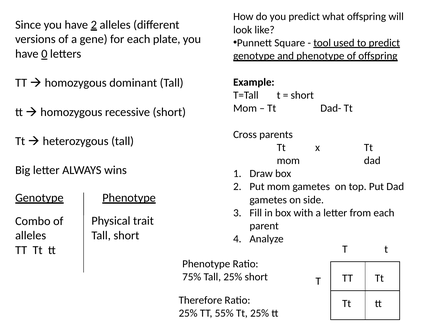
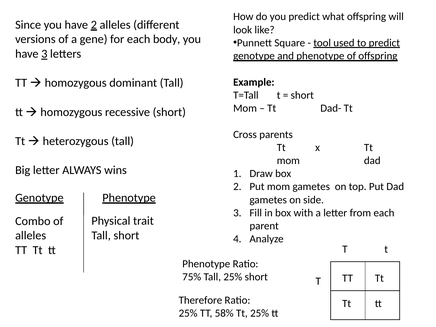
plate: plate -> body (167, 39)
have 0: 0 -> 3 (44, 54)
55%: 55% -> 58% (224, 313)
